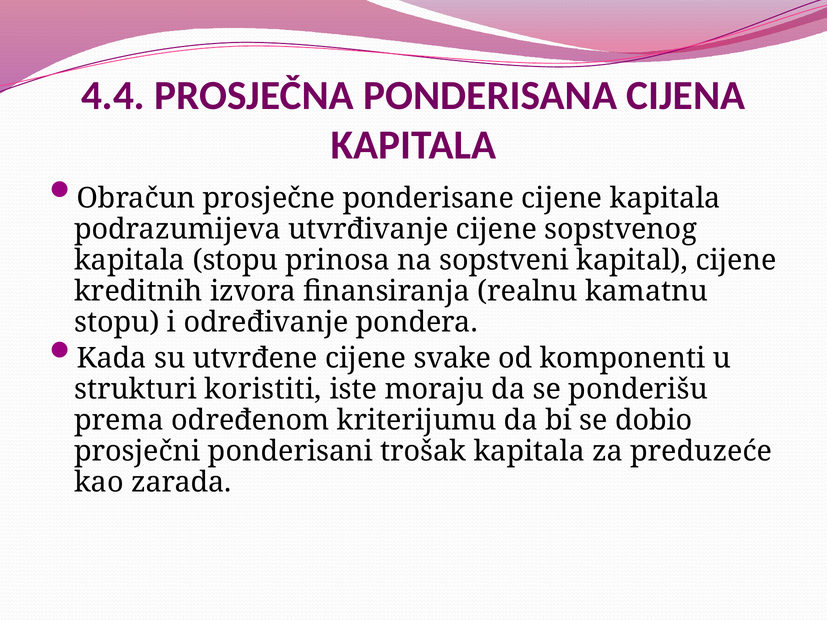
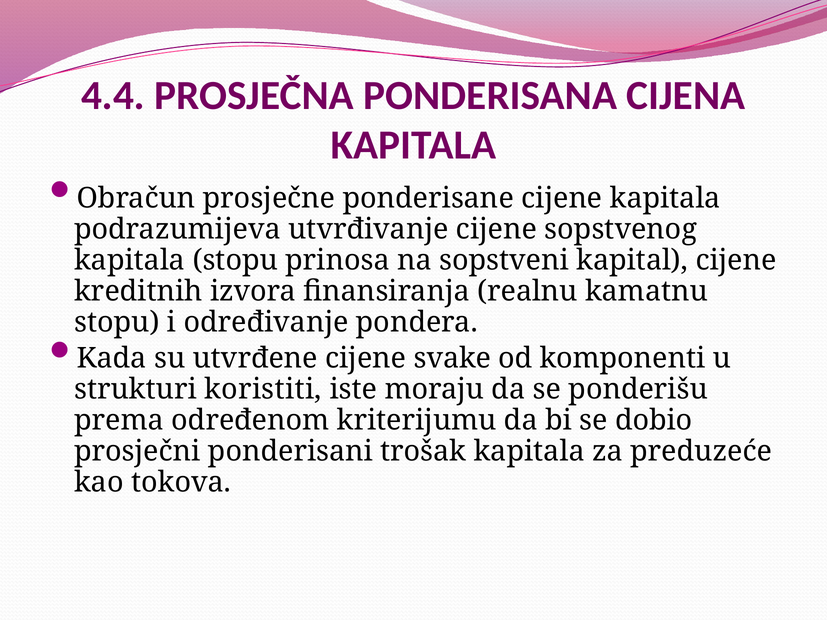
zarada: zarada -> tokova (181, 483)
